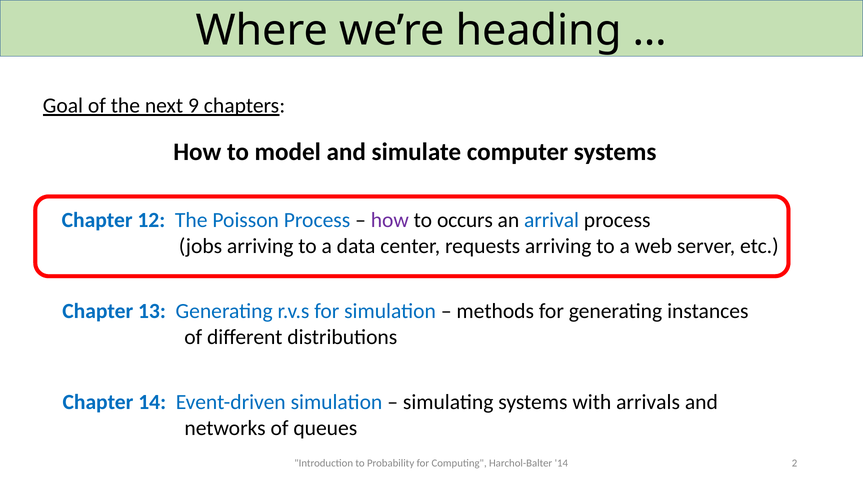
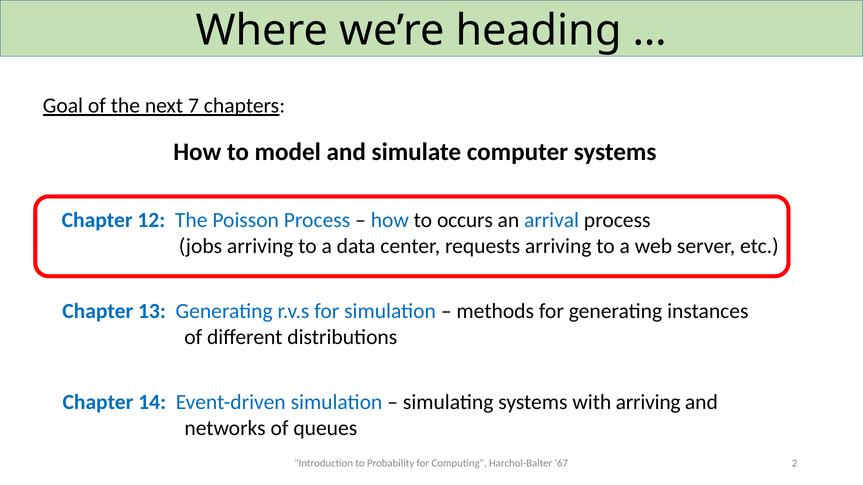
9: 9 -> 7 (194, 106)
how colour: purple -> blue (390, 220)
with arrivals: arrivals -> arriving (648, 403)
Harchol-Balter 14: 14 -> 67 (561, 463)
